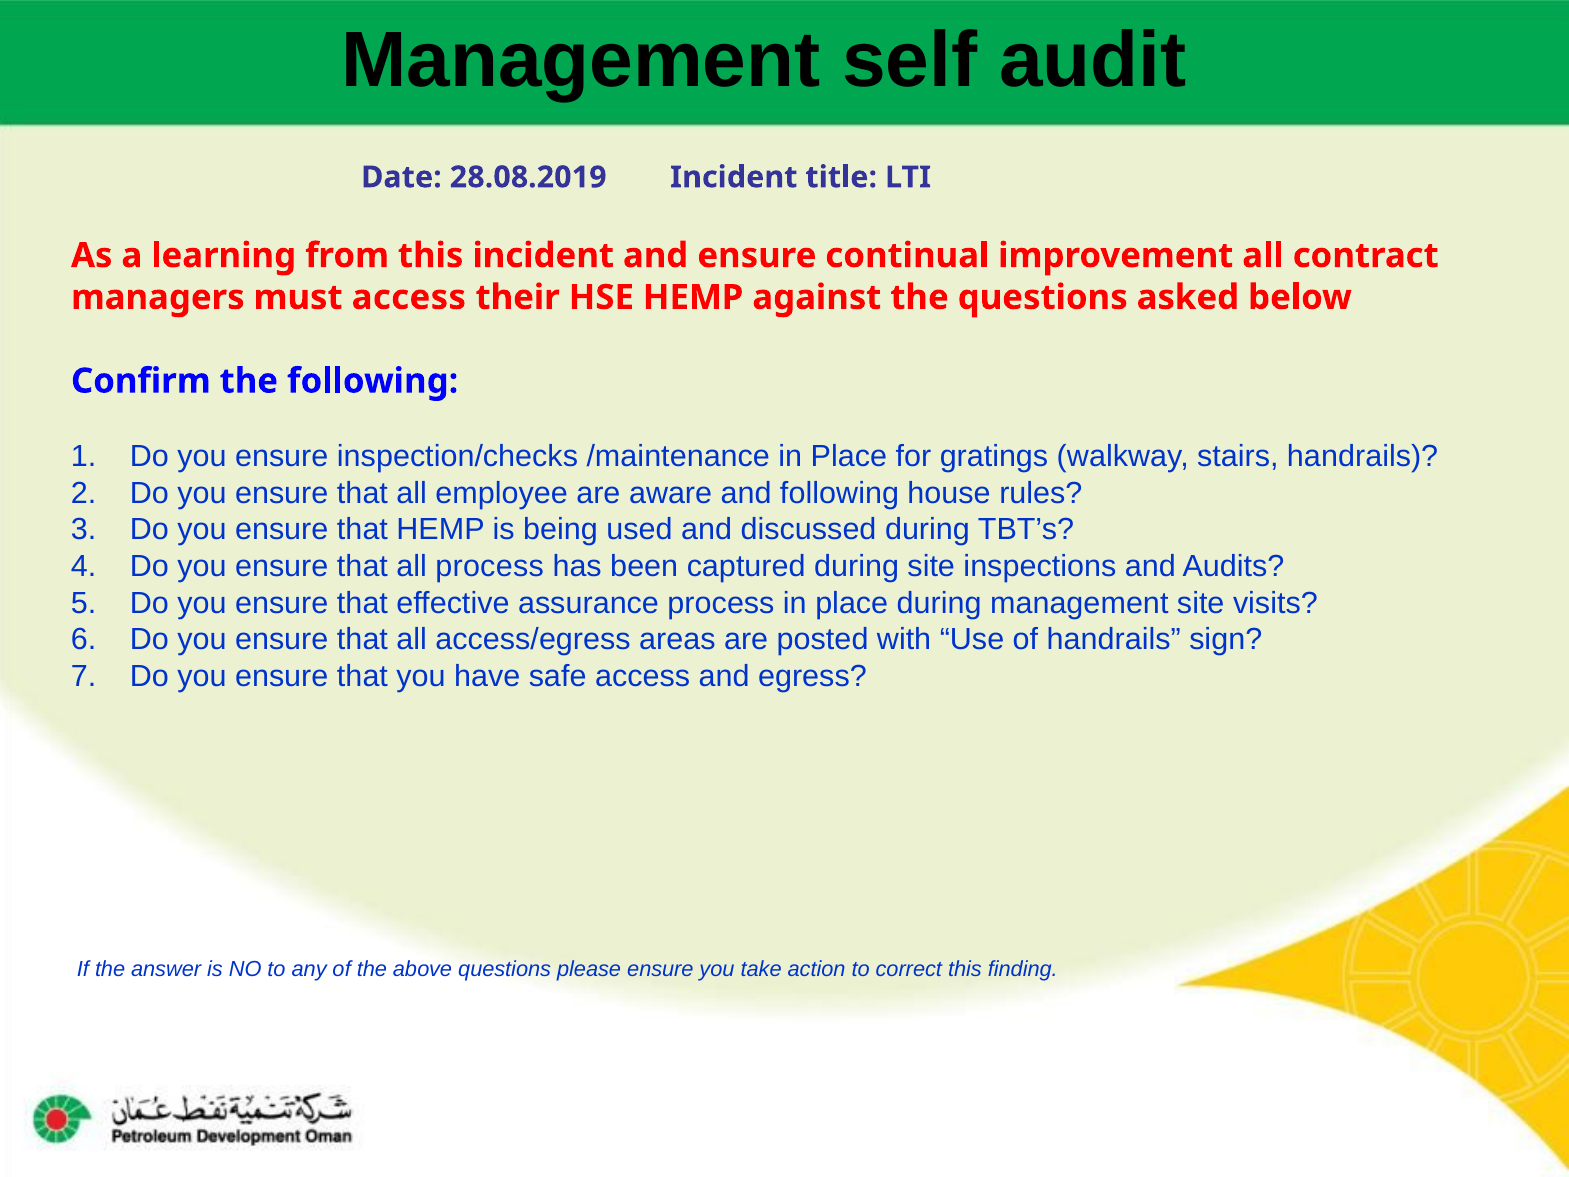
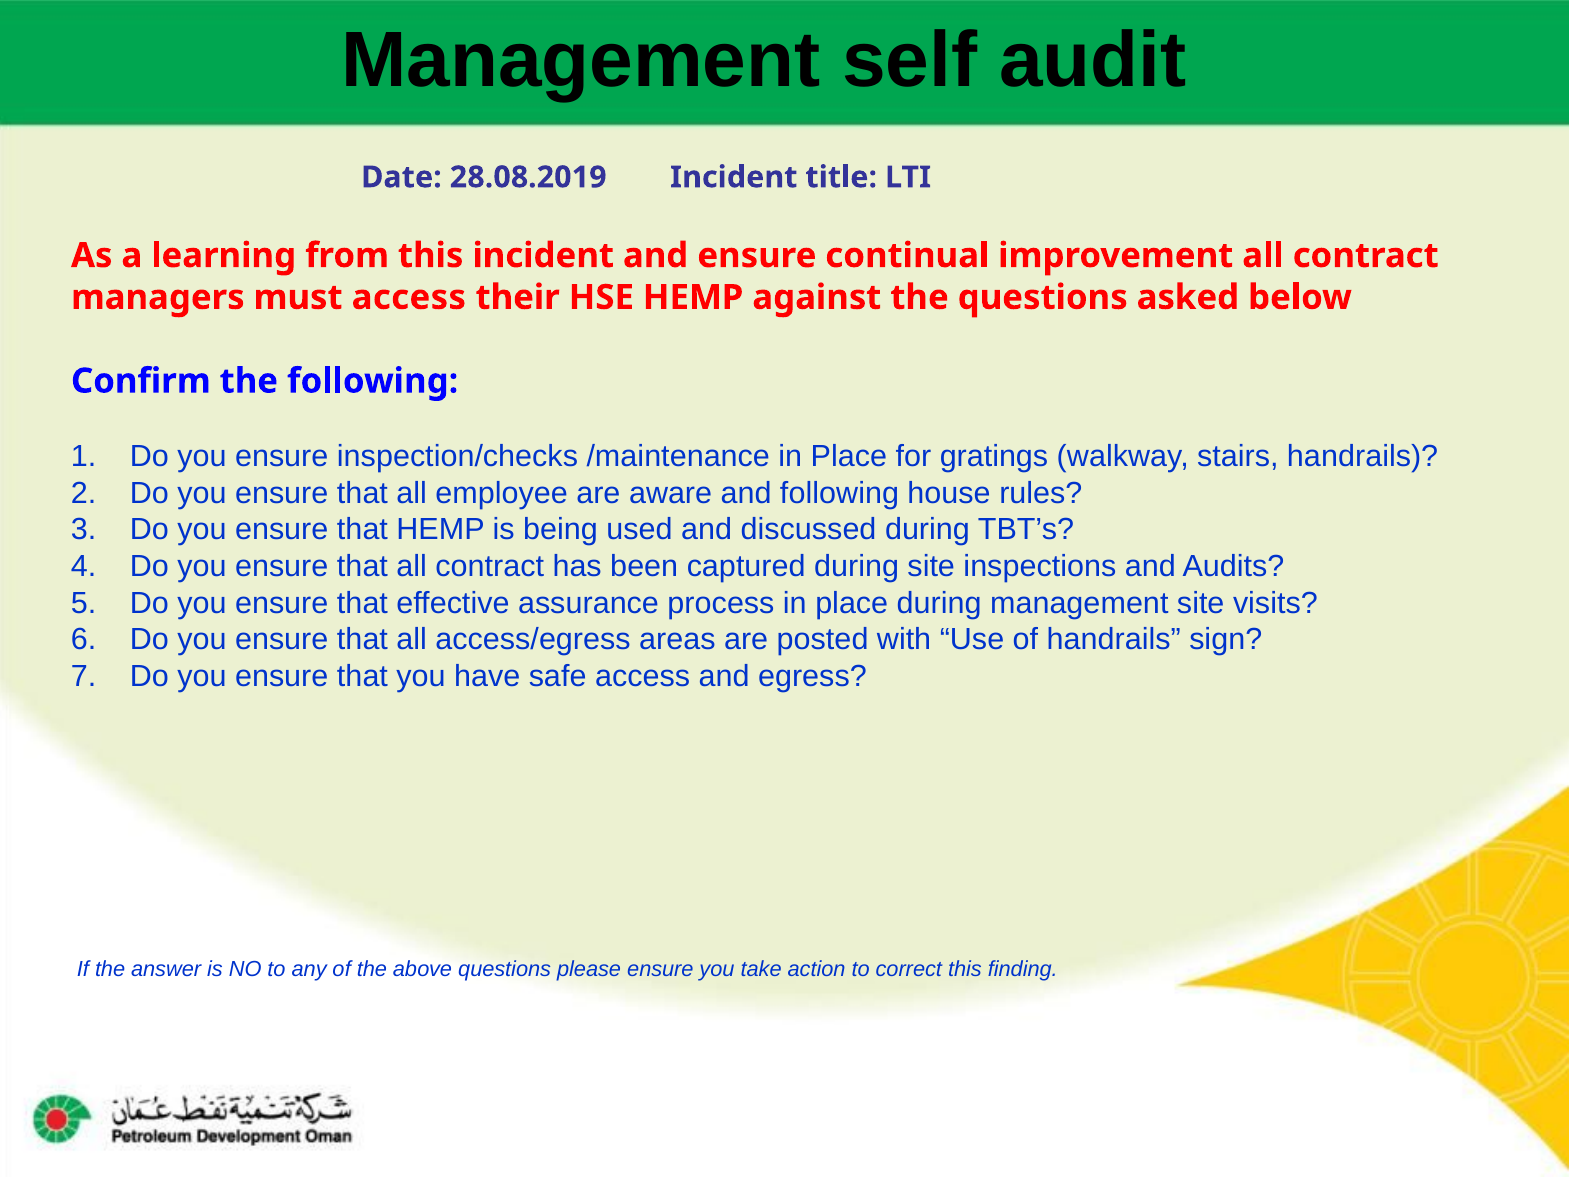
that all process: process -> contract (490, 566)
